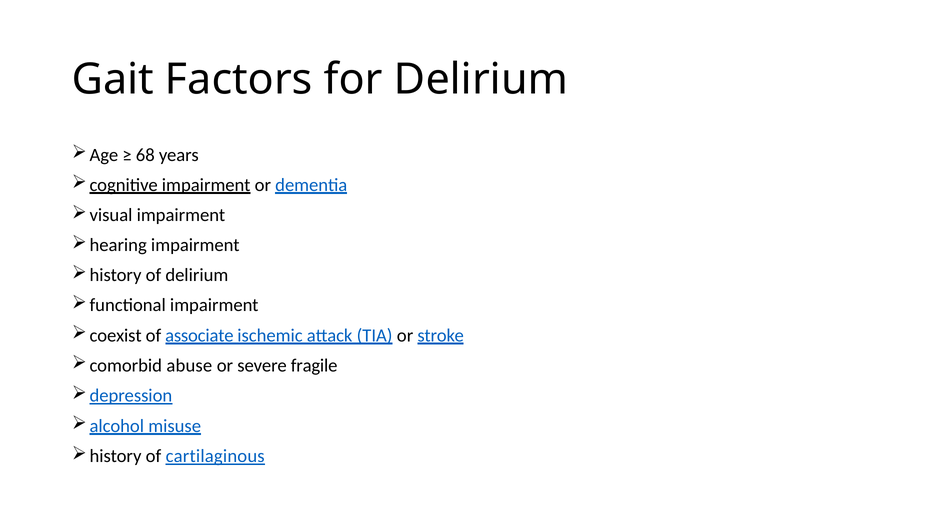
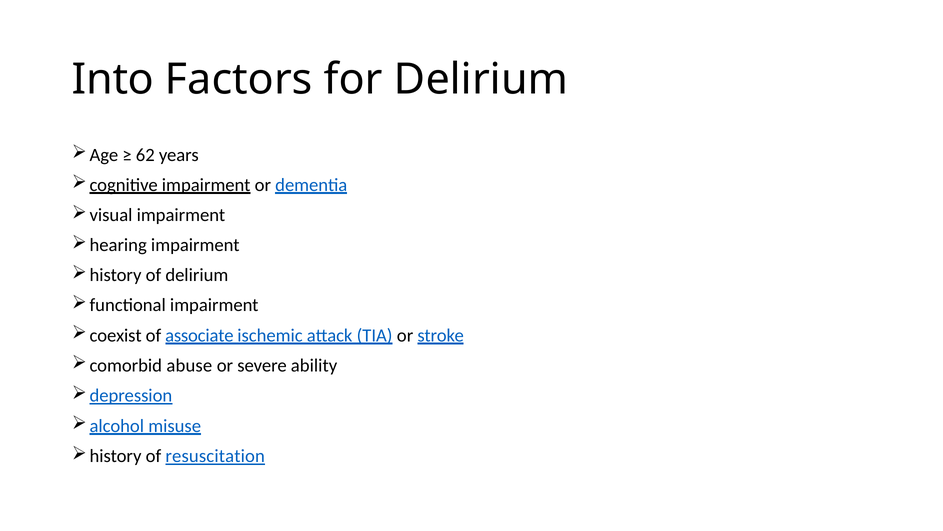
Gait: Gait -> Into (113, 79)
68: 68 -> 62 (145, 155)
fragile: fragile -> ability (314, 365)
cartilaginous: cartilaginous -> resuscitation (215, 456)
